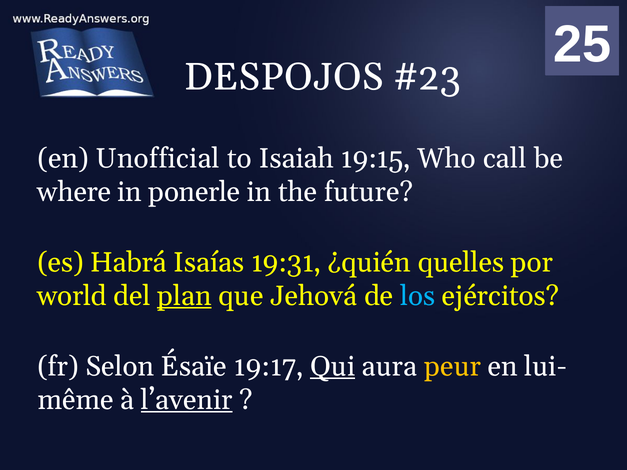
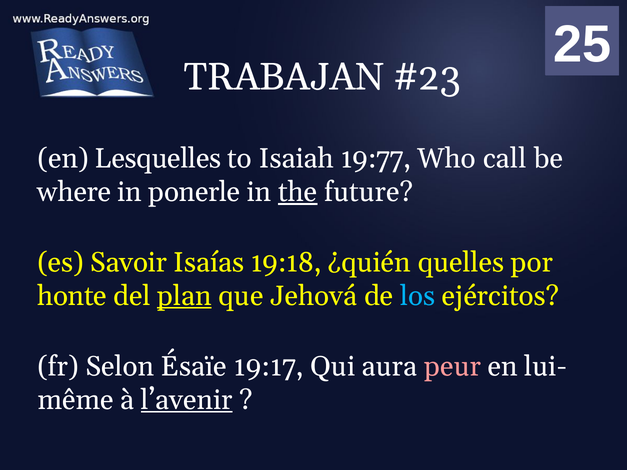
DESPOJOS: DESPOJOS -> TRABAJAN (284, 77)
Unofficial: Unofficial -> Lesquelles (158, 159)
19:15: 19:15 -> 19:77 (376, 159)
the underline: none -> present (298, 192)
Habrá: Habrá -> Savoir (129, 263)
19:31: 19:31 -> 19:18 (286, 263)
world: world -> honte (72, 296)
Qui underline: present -> none (333, 367)
peur colour: yellow -> pink (453, 367)
